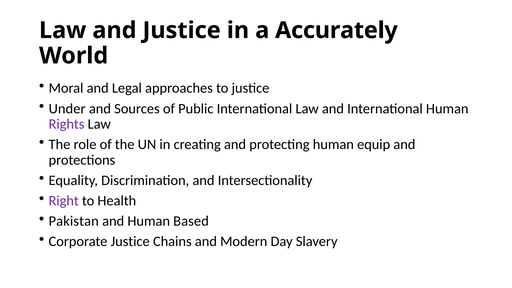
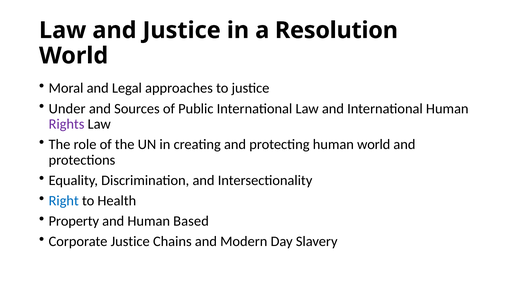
Accurately: Accurately -> Resolution (336, 30)
human equip: equip -> world (374, 145)
Right colour: purple -> blue (64, 201)
Pakistan: Pakistan -> Property (74, 221)
